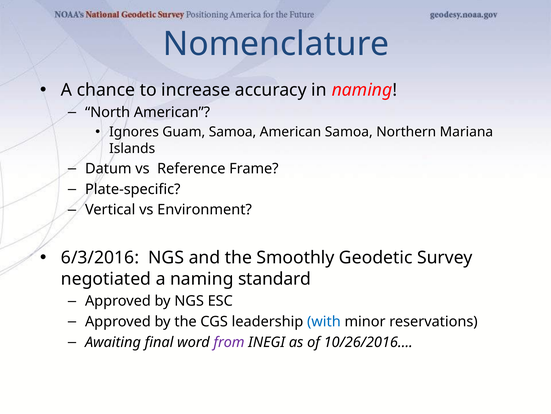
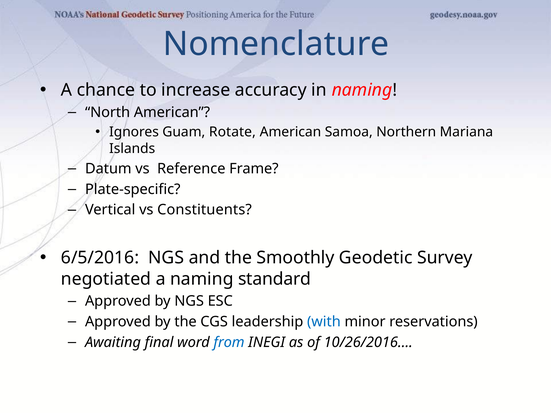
Guam Samoa: Samoa -> Rotate (232, 132)
Environment: Environment -> Constituents (204, 209)
6/3/2016: 6/3/2016 -> 6/5/2016 (100, 257)
from colour: purple -> blue (229, 342)
